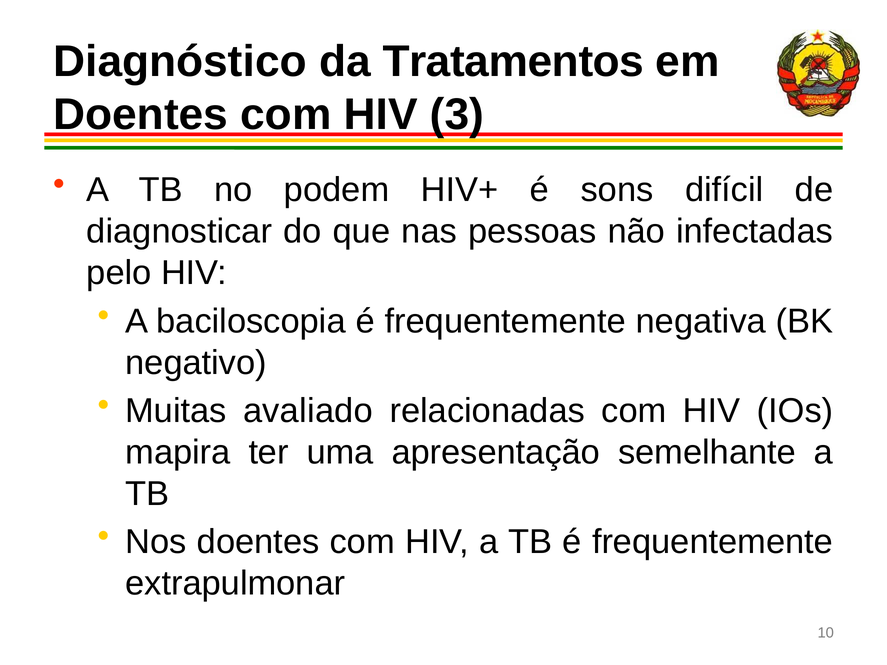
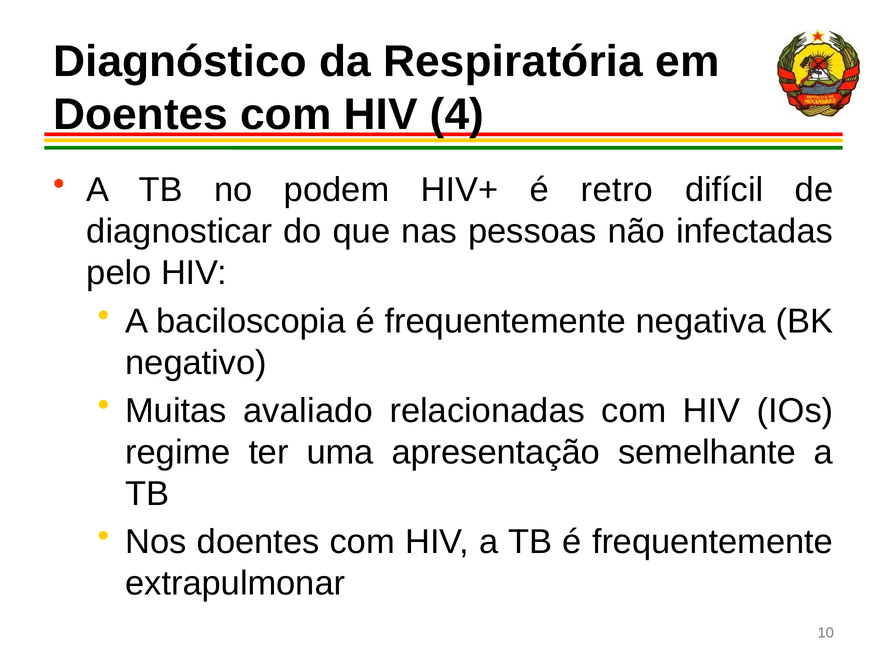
Tratamentos: Tratamentos -> Respiratória (513, 61)
3: 3 -> 4 (457, 115)
sons: sons -> retro (617, 190)
mapira: mapira -> regime (178, 453)
